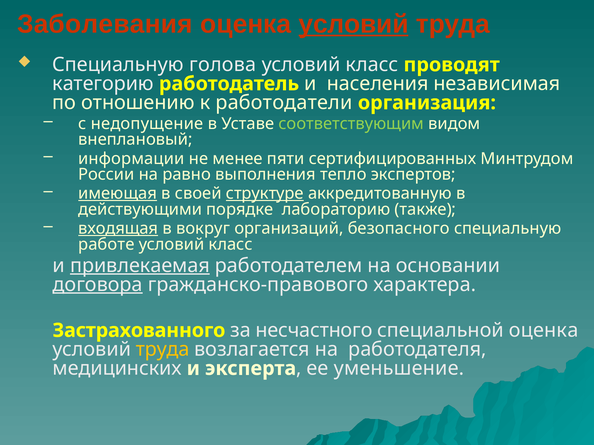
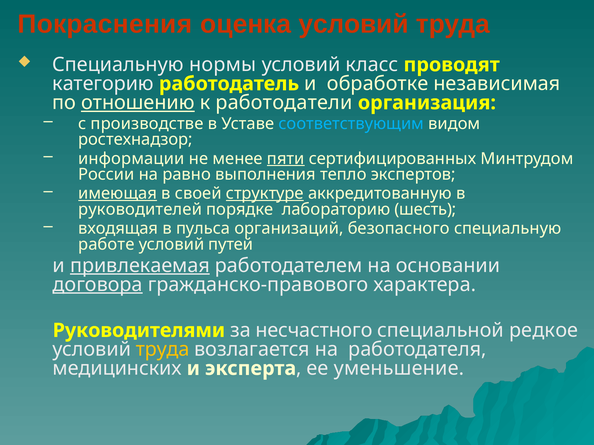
Заболевания: Заболевания -> Покраснения (105, 24)
условий underline: present -> none (354, 24)
голова: голова -> нормы (223, 65)
населения: населения -> обработке (378, 84)
отношению underline: none -> present (138, 103)
недопущение: недопущение -> производстве (147, 124)
соответствующим colour: light green -> light blue (351, 124)
внеплановый: внеплановый -> ростехнадзор (135, 140)
пяти underline: none -> present (286, 159)
действующими: действующими -> руководителей (140, 210)
также: также -> шесть (425, 210)
входящая underline: present -> none (118, 229)
вокруг: вокруг -> пульса (203, 229)
класс: класс -> путей (231, 245)
Застрахованного: Застрахованного -> Руководителями (139, 331)
специальной оценка: оценка -> редкое (544, 331)
